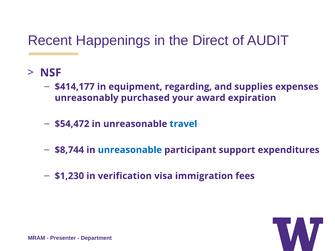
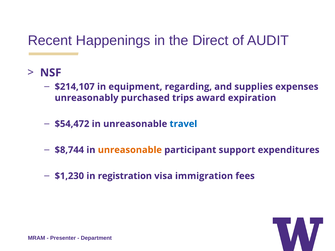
$414,177: $414,177 -> $214,107 (75, 87)
your: your -> trips (183, 98)
unreasonable colour: blue -> orange (130, 150)
verification: verification -> registration (125, 176)
